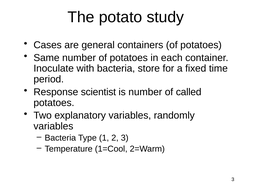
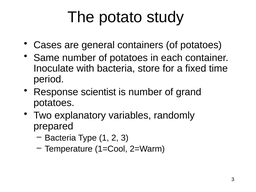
called: called -> grand (189, 92)
variables: variables -> prepared (53, 126)
